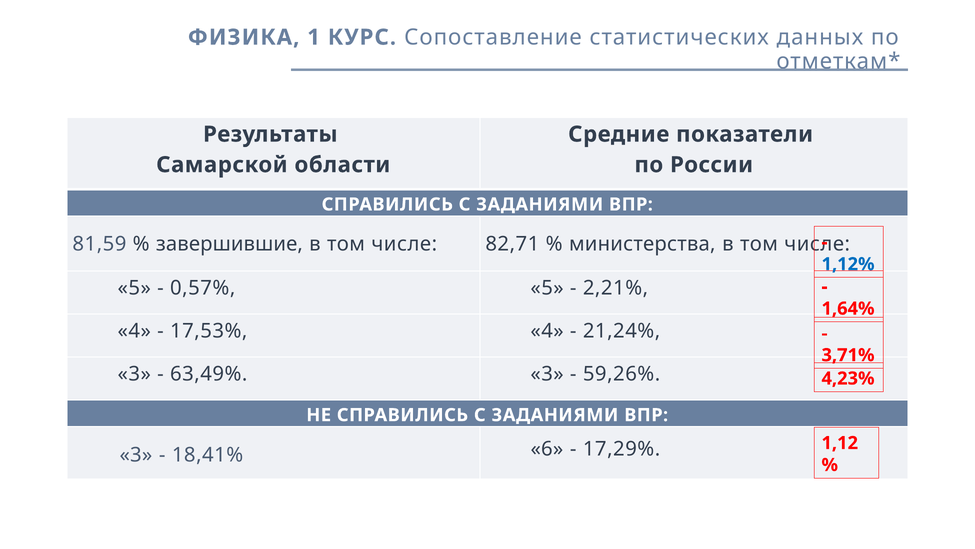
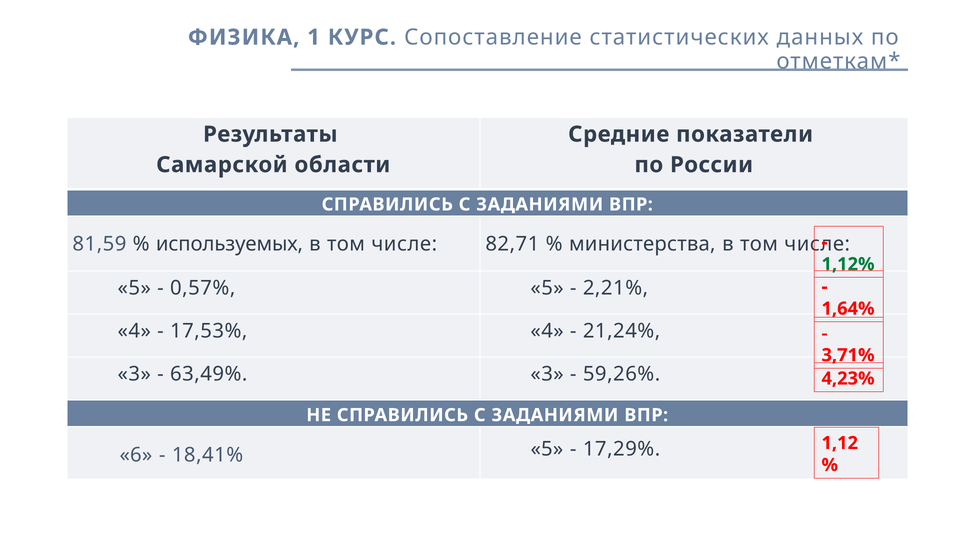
завершившие: завершившие -> используемых (230, 244)
1,12% colour: blue -> green (848, 264)
3: 3 -> 6 (136, 454)
18,41% 6: 6 -> 5 (547, 449)
